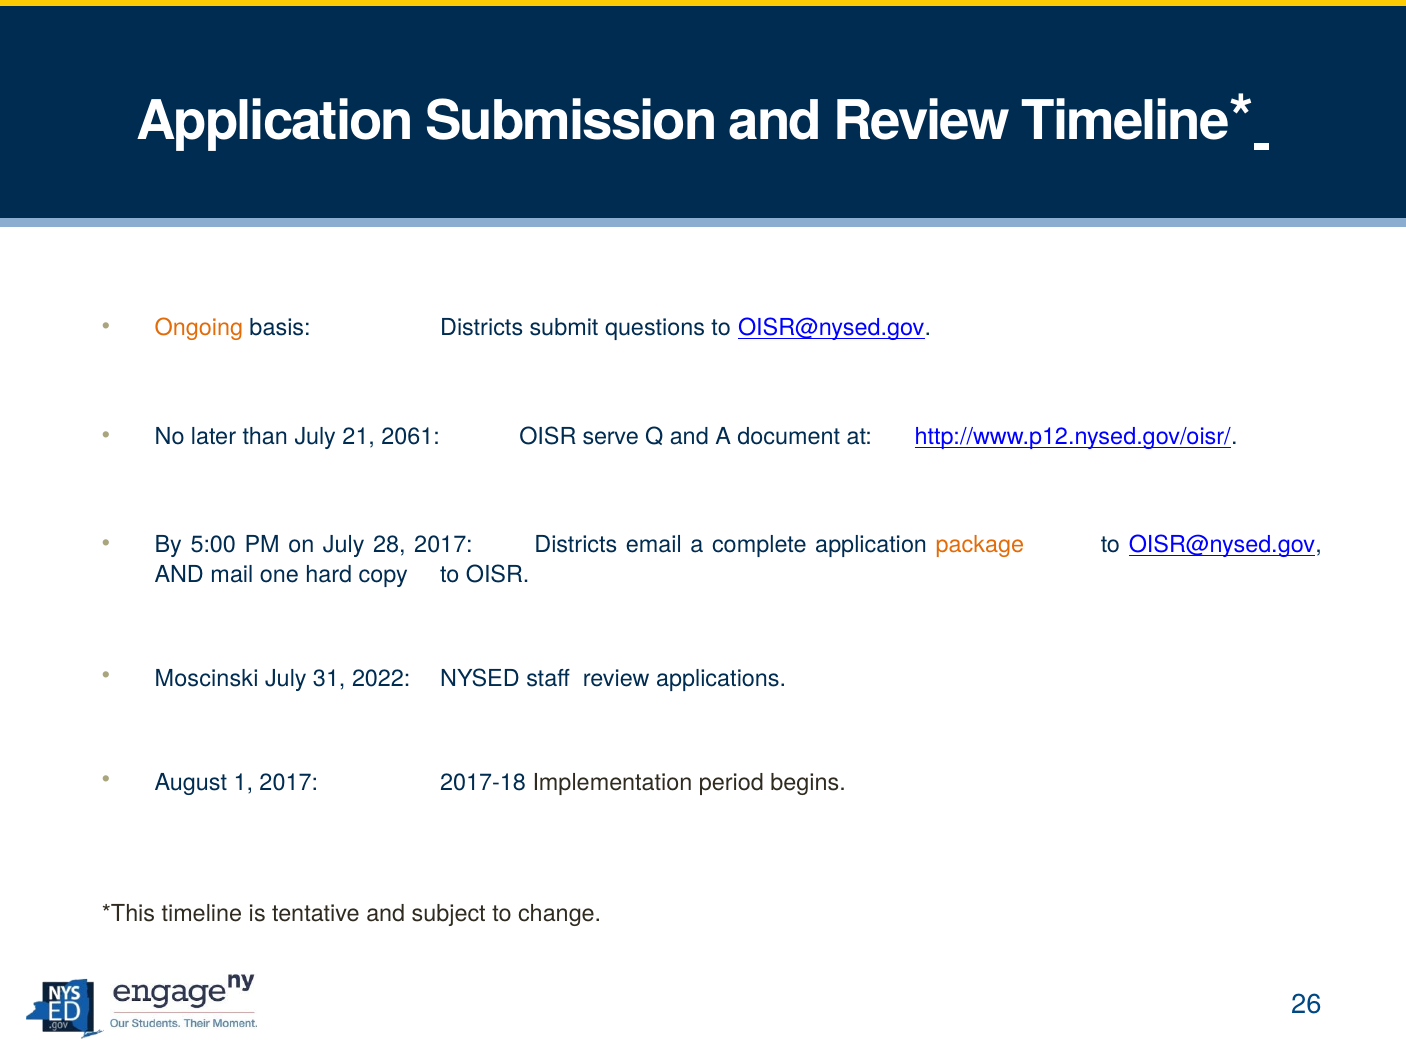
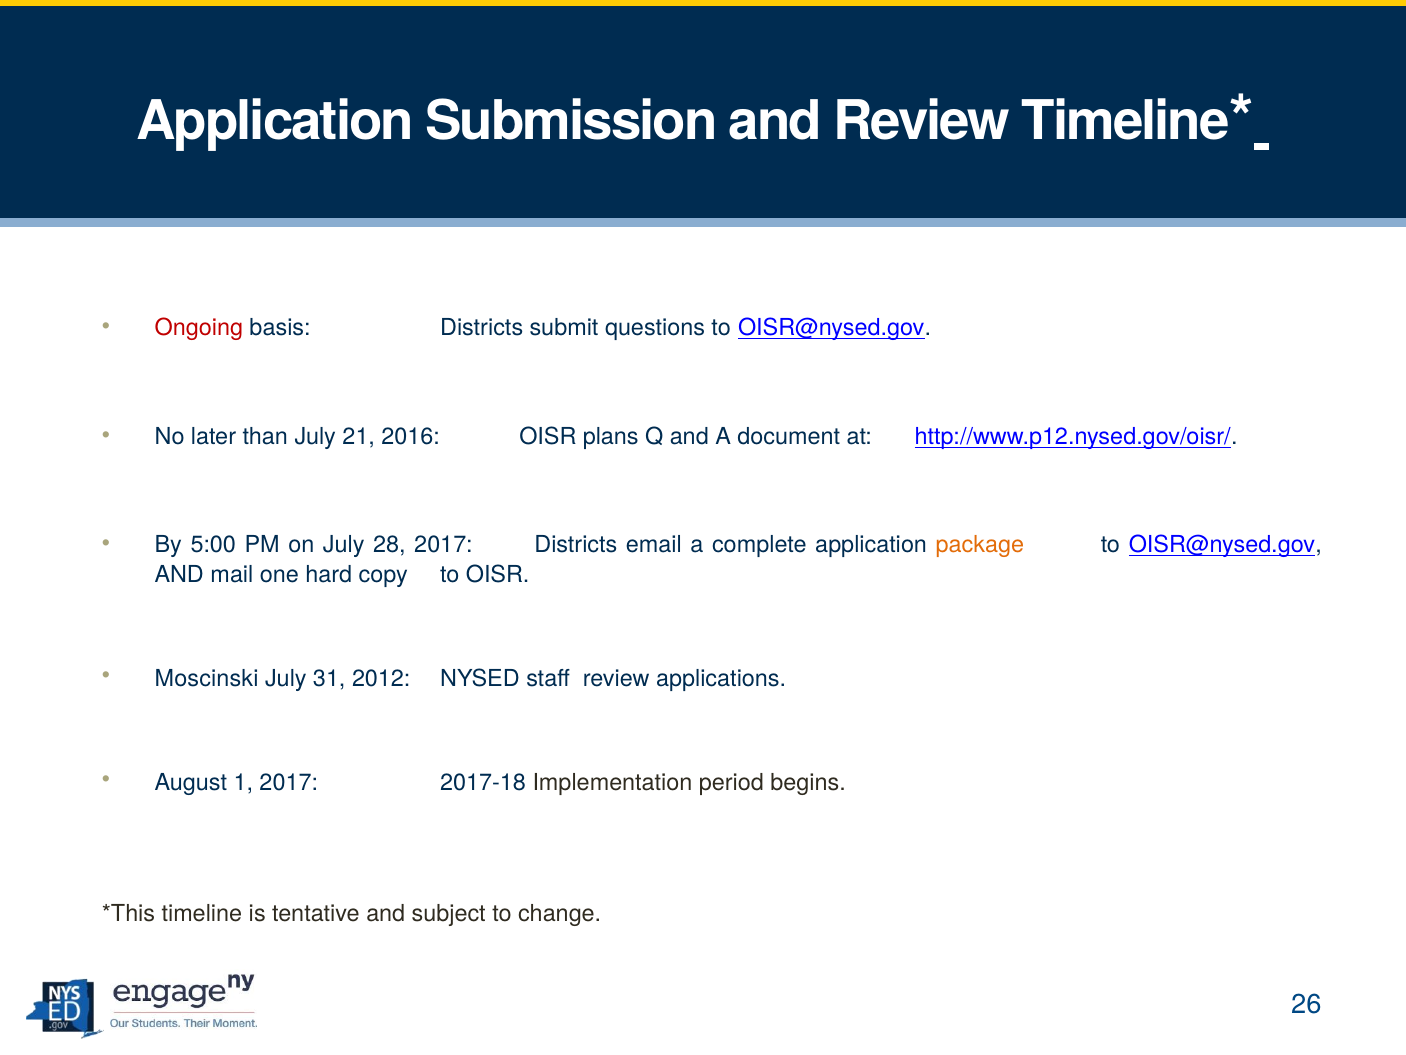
Ongoing colour: orange -> red (199, 328)
2061: 2061 -> 2016 (411, 436)
serve: serve -> plans (611, 436)
2022: 2022 -> 2012 (381, 678)
